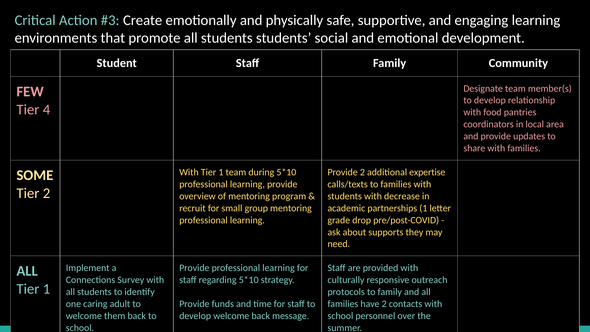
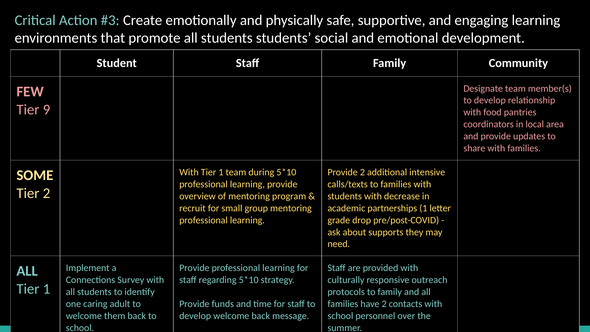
4: 4 -> 9 (46, 109)
expertise: expertise -> intensive (427, 172)
